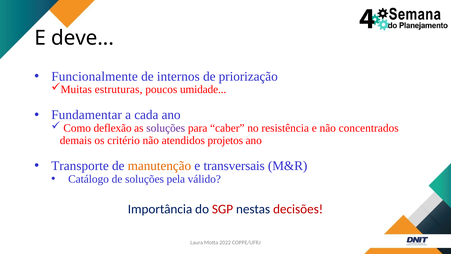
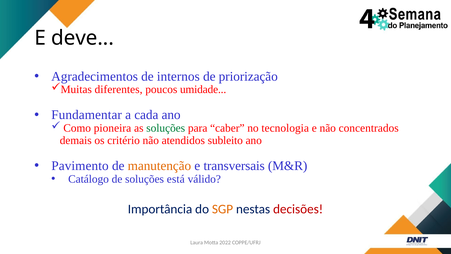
Funcionalmente: Funcionalmente -> Agradecimentos (95, 76)
estruturas: estruturas -> diferentes (119, 89)
deflexão: deflexão -> pioneira (113, 128)
soluções colour: purple -> green (166, 128)
resistência: resistência -> tecnologia (285, 128)
projetos: projetos -> subleito (225, 140)
Transporte: Transporte -> Pavimento (80, 166)
pela: pela -> está (176, 179)
SGP colour: red -> orange (223, 209)
